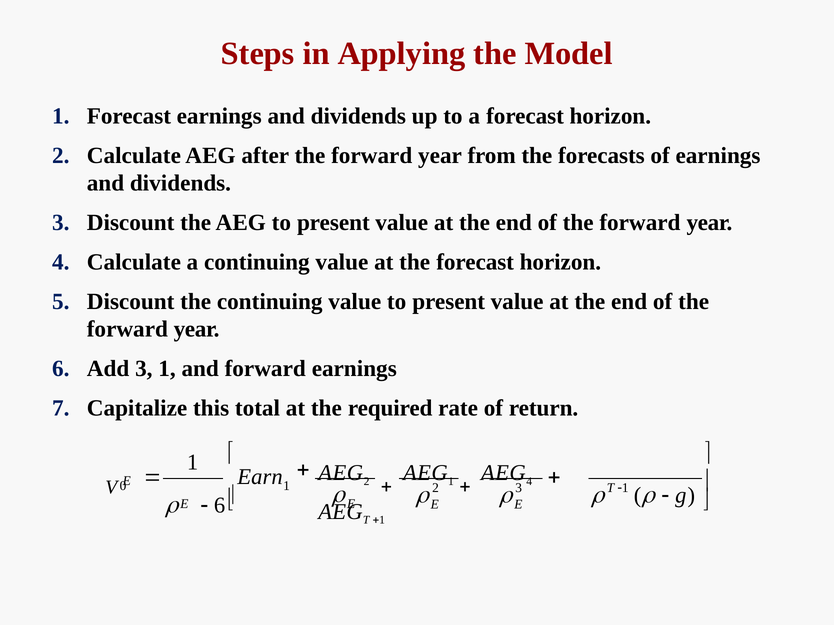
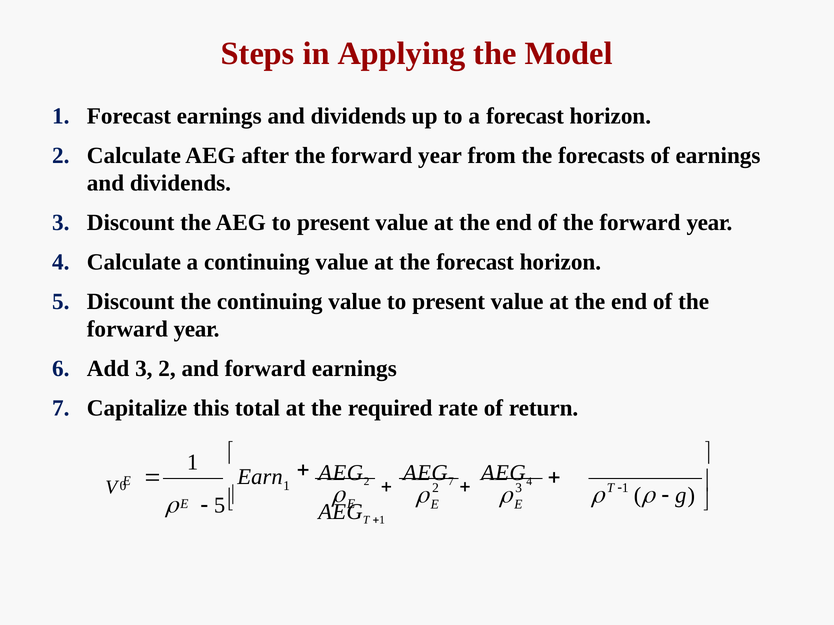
3 1: 1 -> 2 (167, 369)
AEG 1: 1 -> 7 (451, 482)
6: 6 -> 5 (220, 505)
